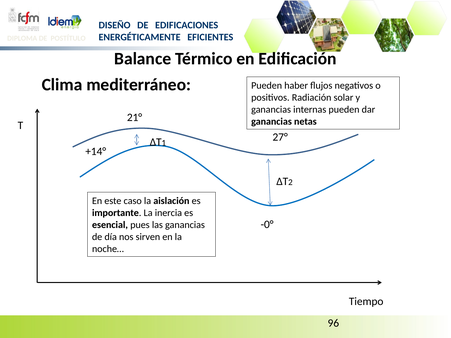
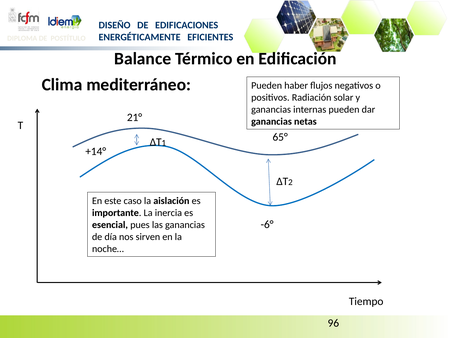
27°: 27° -> 65° (280, 137)
-0°: -0° -> -6° (267, 225)
